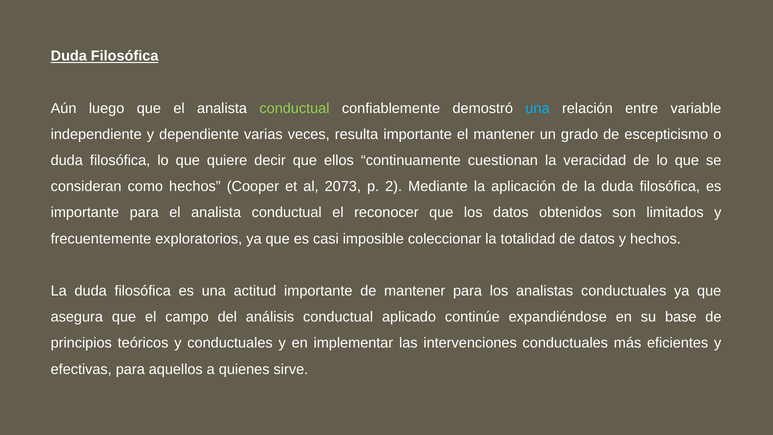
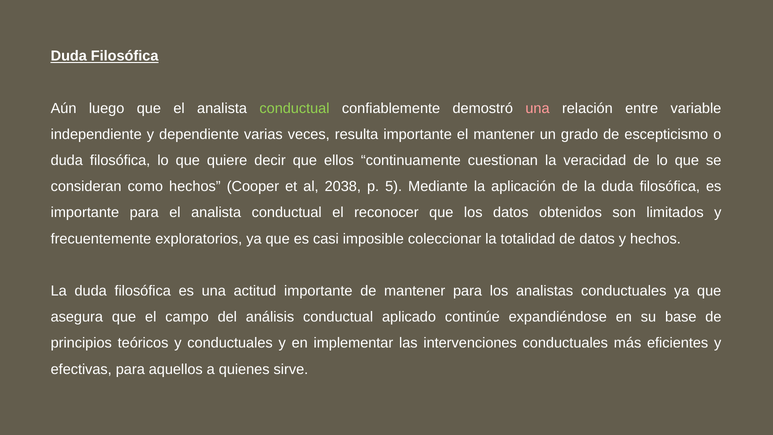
una colour: light blue -> pink (538, 108)
2073: 2073 -> 2038 (343, 186)
2: 2 -> 5 (394, 186)
